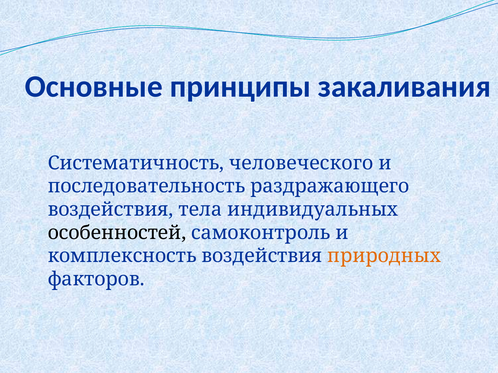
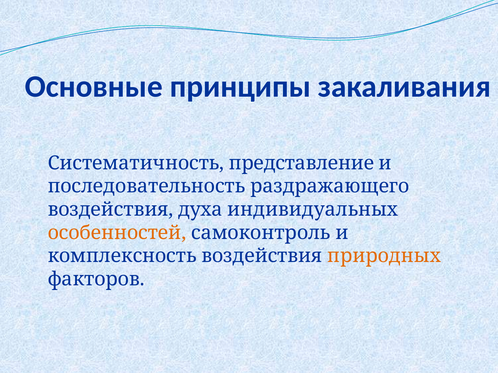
человеческого: человеческого -> представление (301, 163)
тела: тела -> духа (200, 210)
особенностей colour: black -> orange (117, 233)
